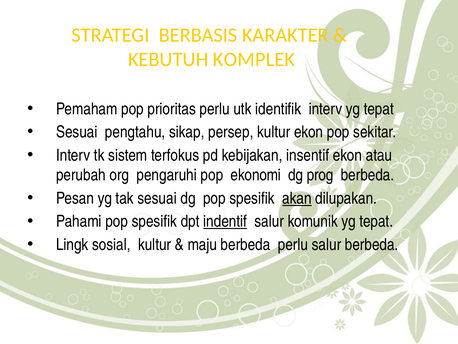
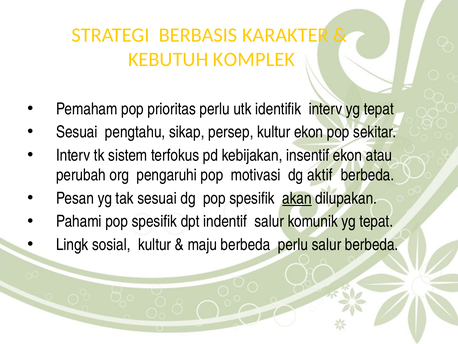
ekonomi: ekonomi -> motivasi (256, 175)
prog: prog -> aktif (320, 175)
indentif underline: present -> none (225, 221)
